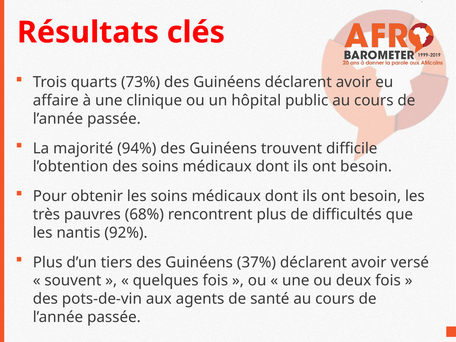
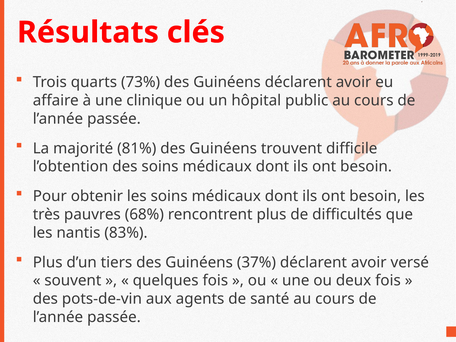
94%: 94% -> 81% (137, 148)
92%: 92% -> 83% (126, 233)
